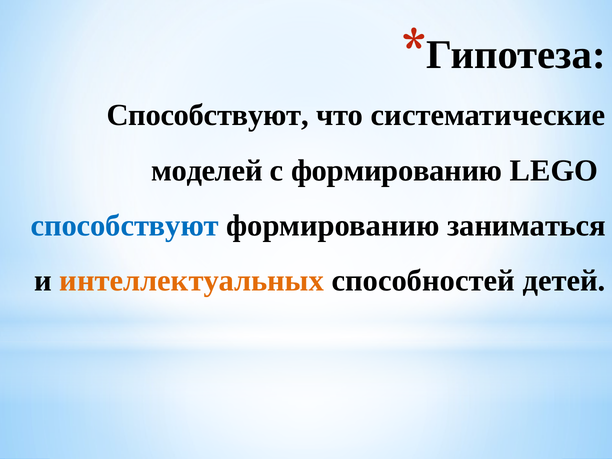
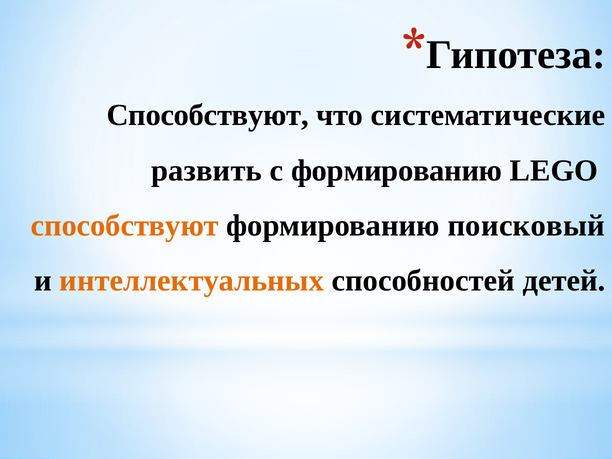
моделей: моделей -> развить (207, 170)
способствуют colour: blue -> orange (125, 226)
заниматься: заниматься -> поисковый (526, 226)
